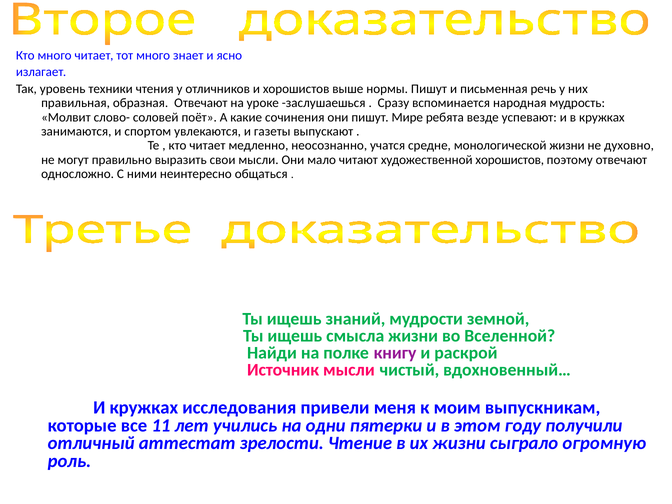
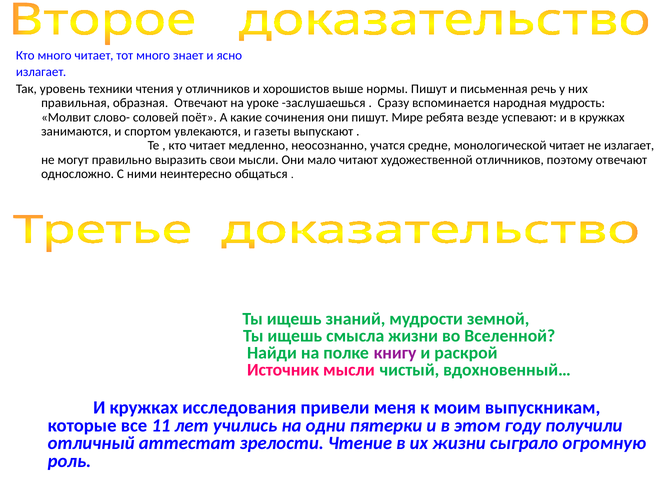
монологической жизни: жизни -> читает (567, 146)
не духовно: духовно -> излагает (629, 146)
художественной хорошистов: хорошистов -> отличников (510, 160)
